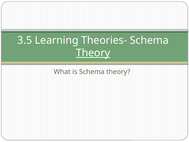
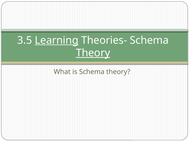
Learning underline: none -> present (57, 40)
